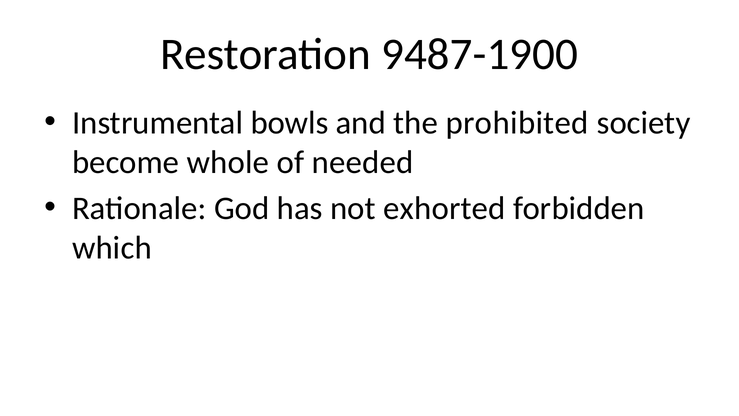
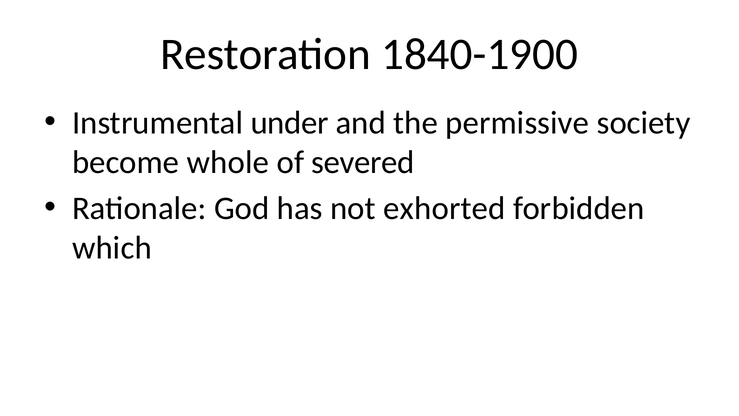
9487-1900: 9487-1900 -> 1840-1900 (480, 54)
bowls: bowls -> under (290, 123)
prohibited: prohibited -> permissive (517, 123)
needed: needed -> severed (363, 162)
